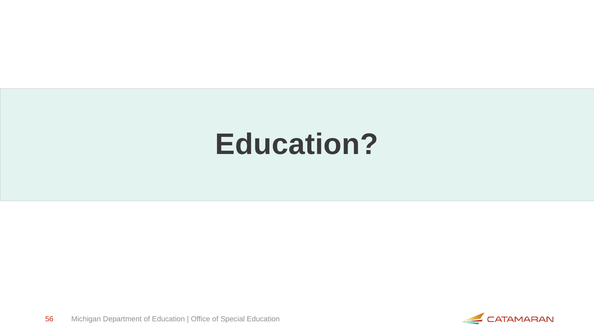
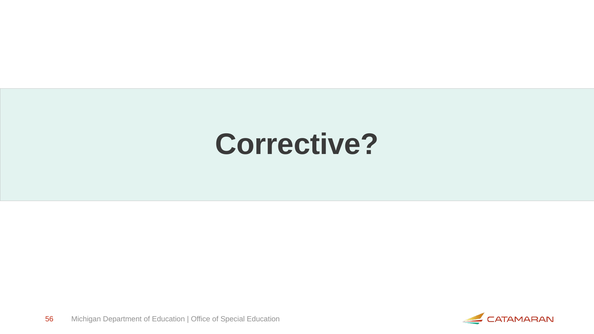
Education: Education -> Corrective (297, 144)
